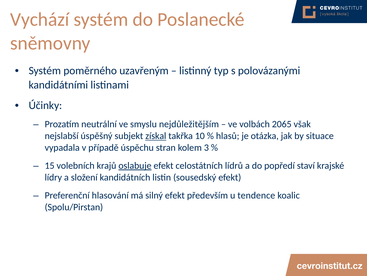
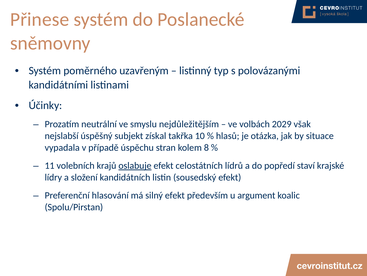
Vychází: Vychází -> Přinese (40, 19)
2065: 2065 -> 2029 (282, 124)
získal underline: present -> none (156, 136)
3: 3 -> 8 (206, 147)
15: 15 -> 11 (50, 165)
tendence: tendence -> argument (256, 195)
